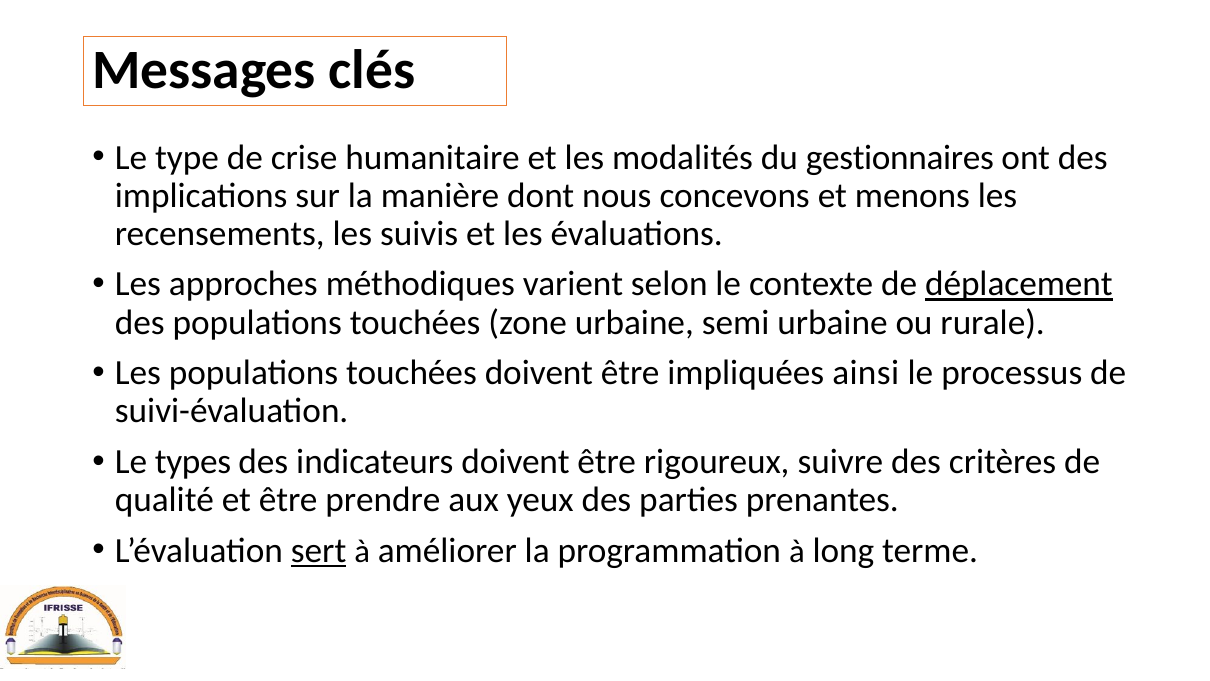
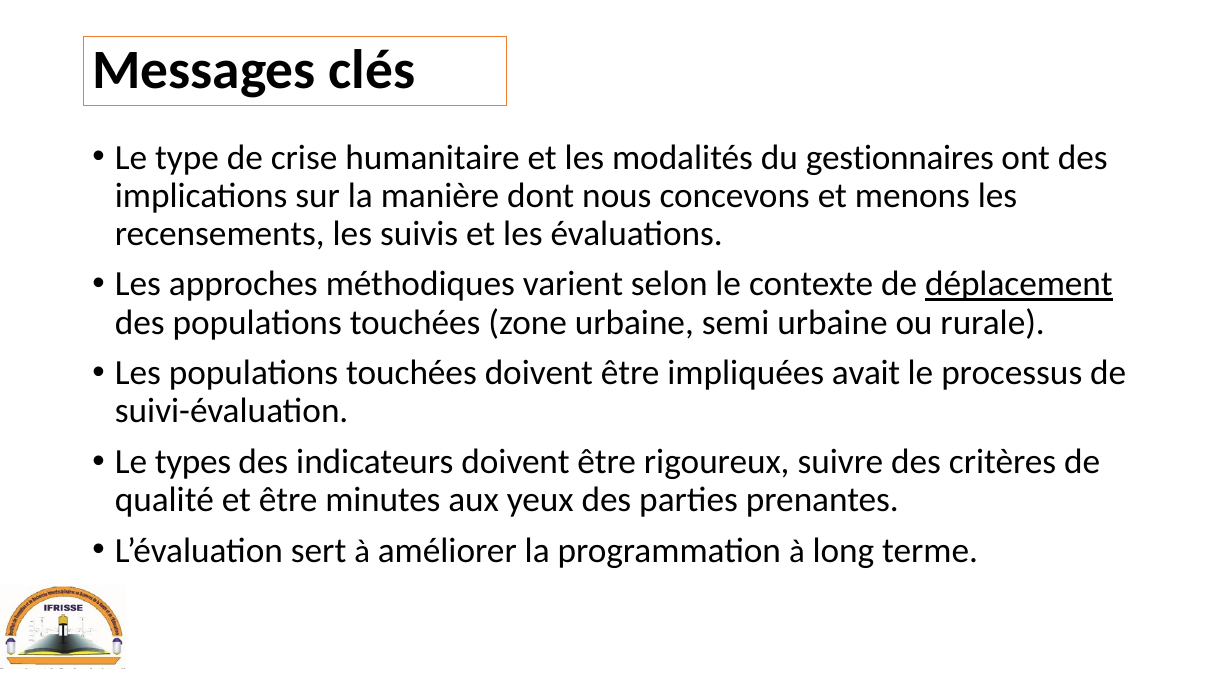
ainsi: ainsi -> avait (866, 373)
prendre: prendre -> minutes (383, 500)
sert underline: present -> none (319, 550)
